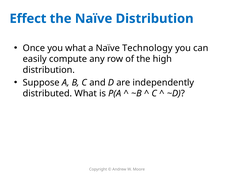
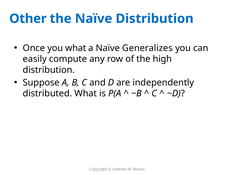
Effect: Effect -> Other (28, 19)
Technology: Technology -> Generalizes (147, 48)
